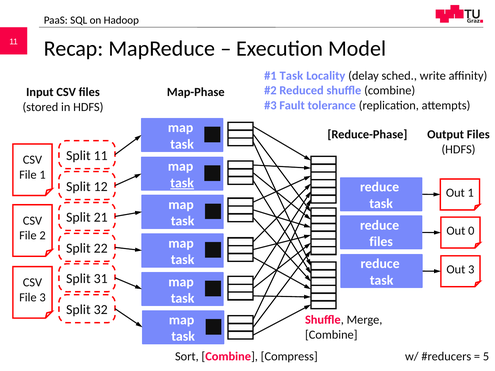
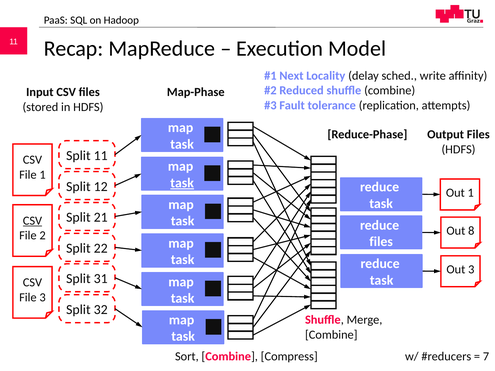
Task: Task -> Next (291, 76)
CSV underline: none -> present (32, 221)
0: 0 -> 8 (471, 231)
5: 5 -> 7 (486, 357)
